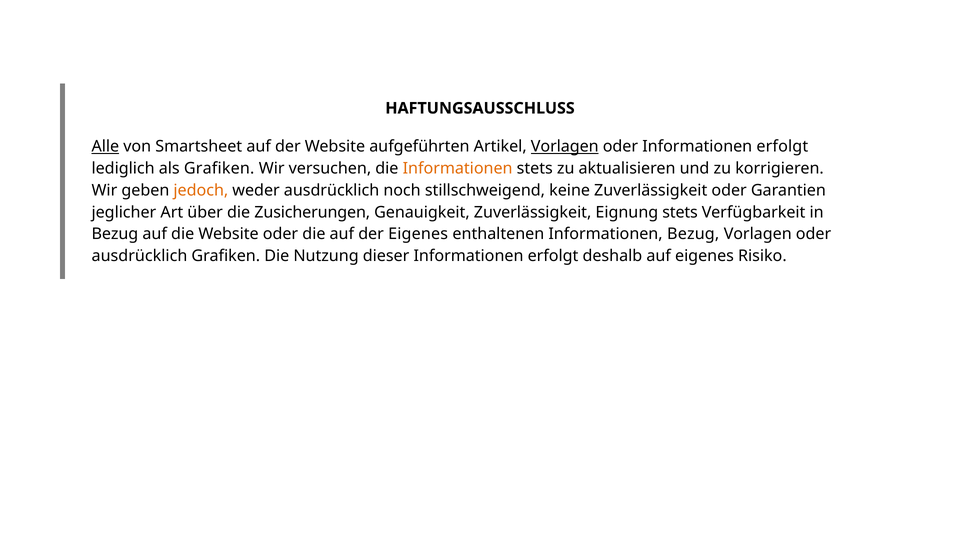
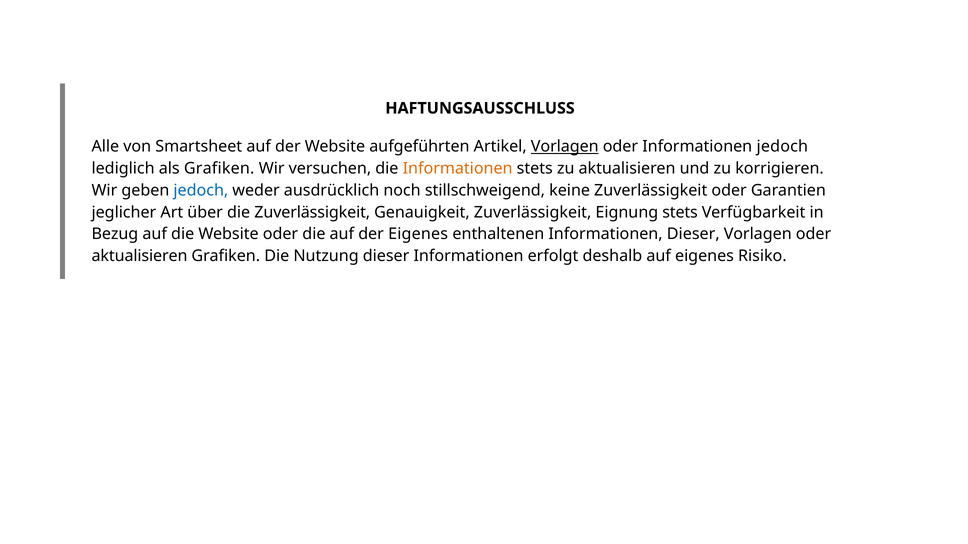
Alle underline: present -> none (105, 147)
oder Informationen erfolgt: erfolgt -> jedoch (782, 147)
jedoch colour: orange -> blue (201, 191)
die Zusicherungen: Zusicherungen -> Zuverlässigkeit (312, 212)
Informationen Bezug: Bezug -> Dieser (693, 234)
ausdrücklich: ausdrücklich -> aktualisieren (140, 256)
